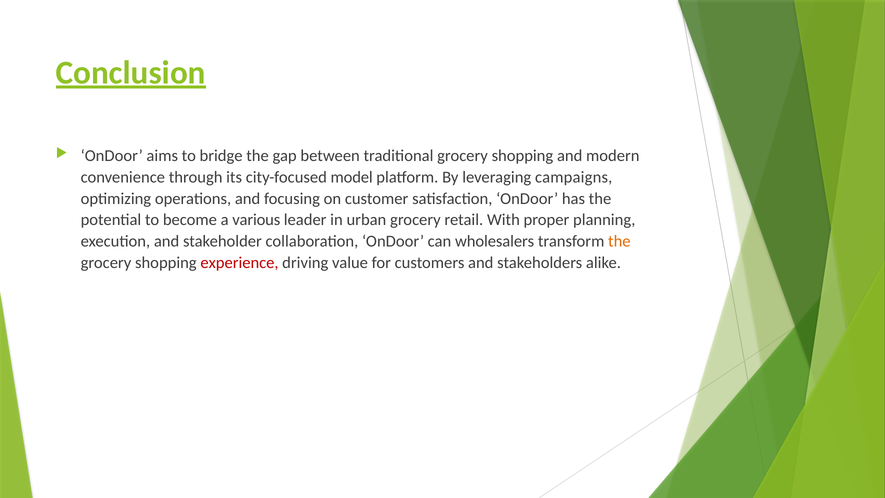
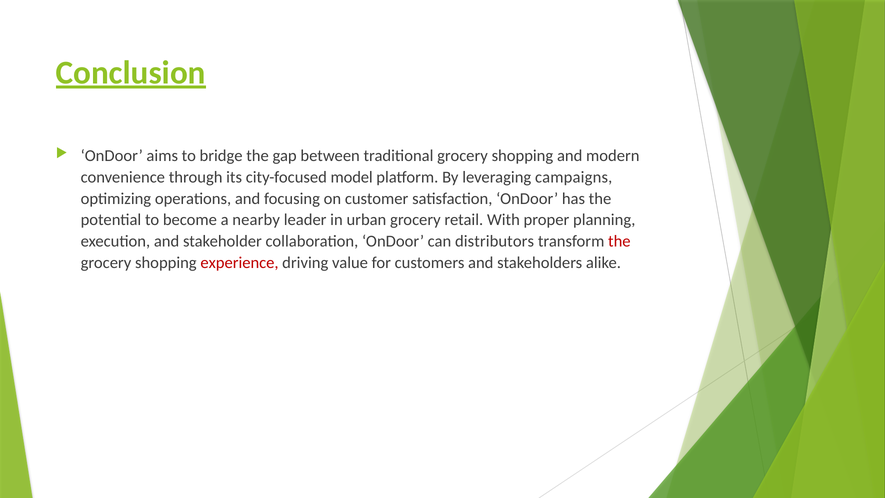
various: various -> nearby (256, 220)
wholesalers: wholesalers -> distributors (495, 241)
the colour: orange -> red (619, 241)
